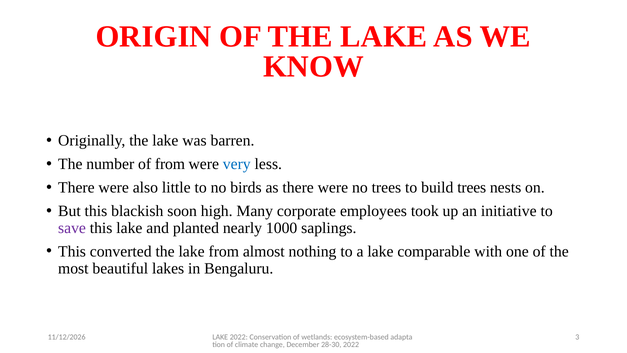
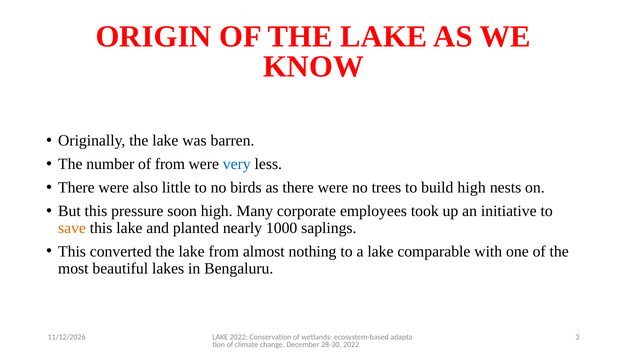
build trees: trees -> high (472, 187)
blackish: blackish -> pressure (137, 211)
save colour: purple -> orange (72, 228)
